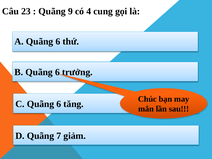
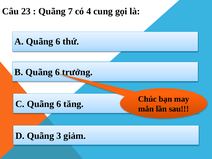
9: 9 -> 7 (70, 11)
7: 7 -> 3 (59, 136)
